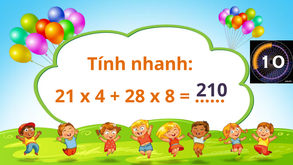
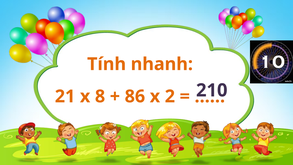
4: 4 -> 8 (100, 96)
28: 28 -> 86 (135, 96)
8: 8 -> 2 (170, 96)
